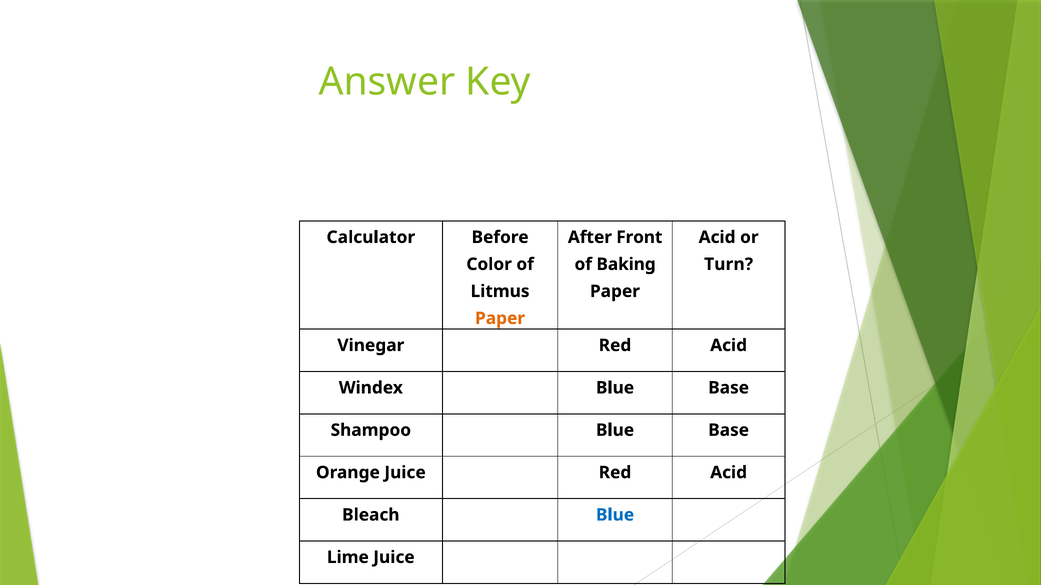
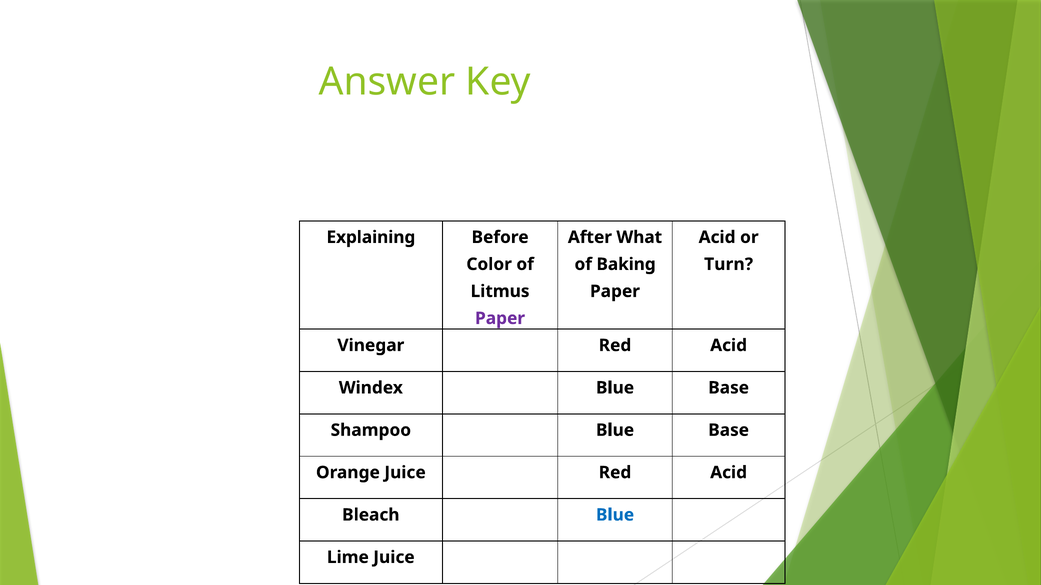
Calculator: Calculator -> Explaining (371, 237)
Front: Front -> What (639, 237)
Paper colour: orange -> purple (500, 319)
